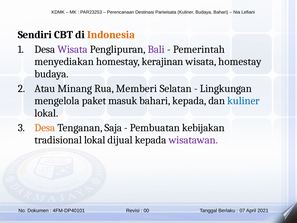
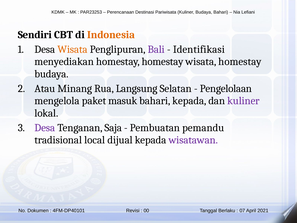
Wisata colour: purple -> orange (73, 49)
Pemerintah: Pemerintah -> Identifikasi (199, 49)
homestay kerajinan: kerajinan -> homestay (163, 62)
Memberi: Memberi -> Langsung (137, 88)
Lingkungan: Lingkungan -> Pengelolaan (226, 88)
kuliner colour: blue -> purple (243, 101)
Desa colour: orange -> purple (45, 128)
kebijakan: kebijakan -> pemandu (203, 128)
tradisional lokal: lokal -> local (95, 140)
